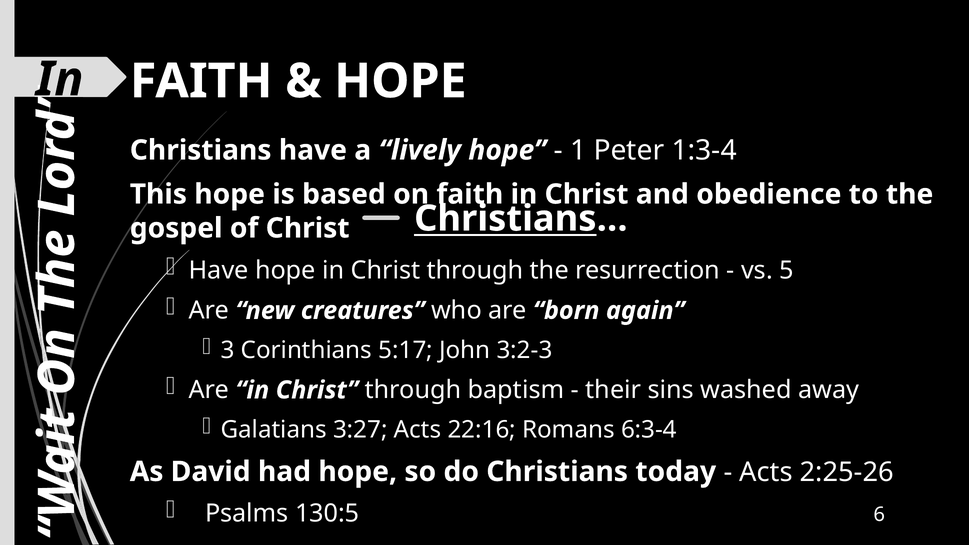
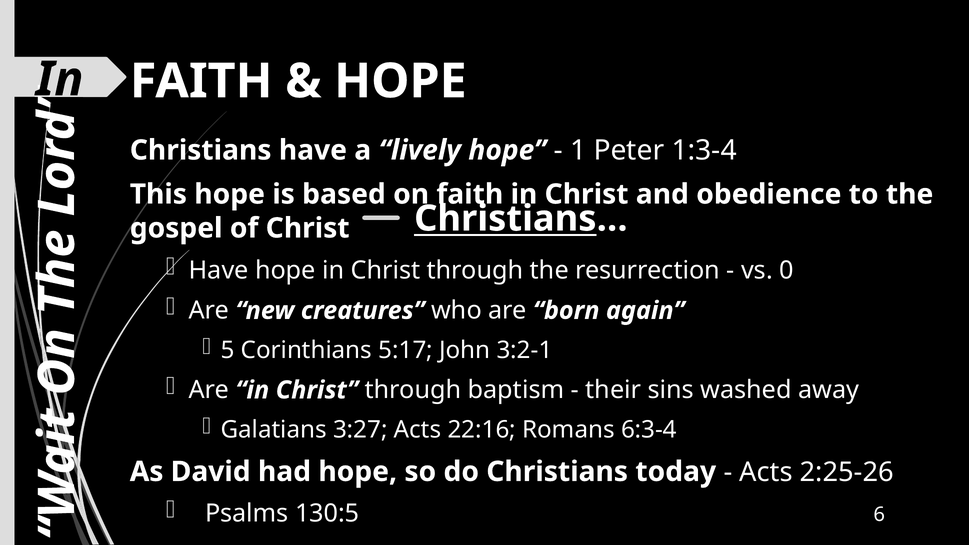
5: 5 -> 0 (786, 270)
3: 3 -> 5 (228, 350)
3:2-3: 3:2-3 -> 3:2-1 (524, 350)
